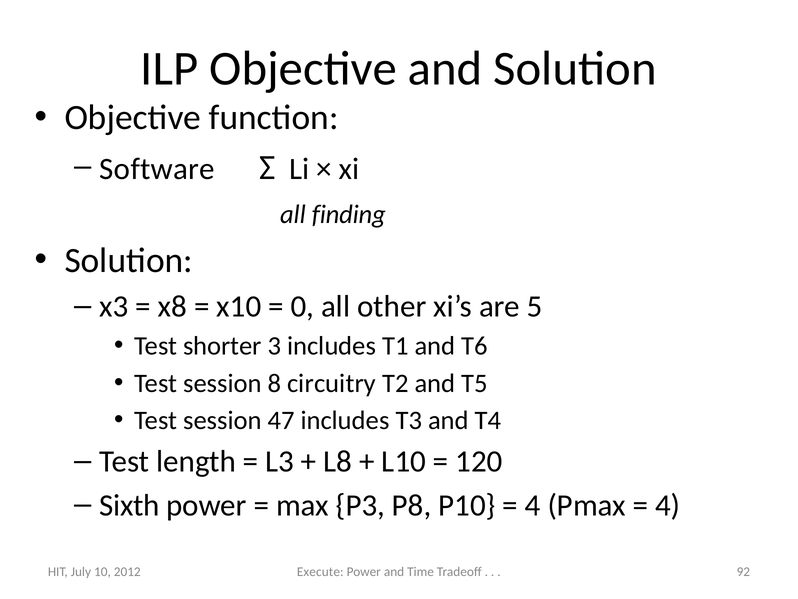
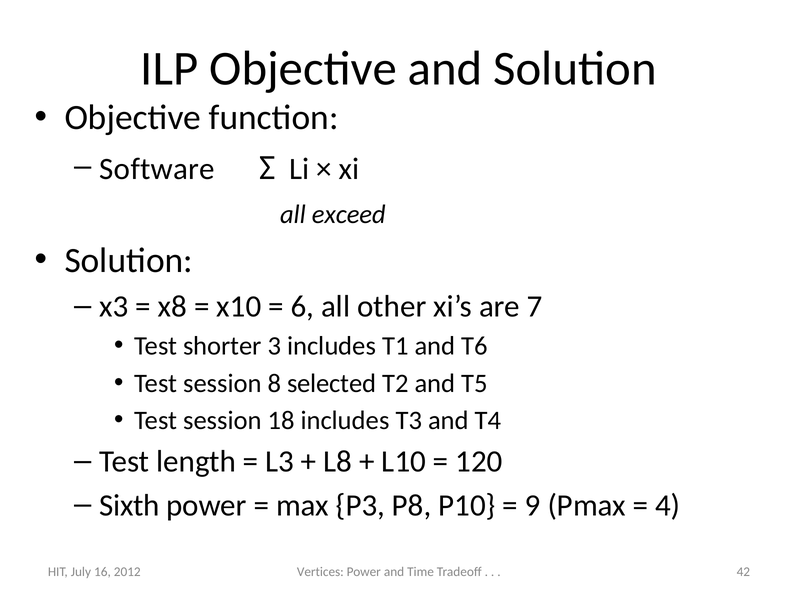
finding: finding -> exceed (349, 215)
0: 0 -> 6 (302, 306)
5: 5 -> 7 (535, 306)
circuitry: circuitry -> selected (332, 383)
47: 47 -> 18 (281, 420)
4: 4 -> 9 (533, 505)
10: 10 -> 16 (102, 572)
Execute: Execute -> Vertices (320, 572)
92: 92 -> 42 (743, 571)
